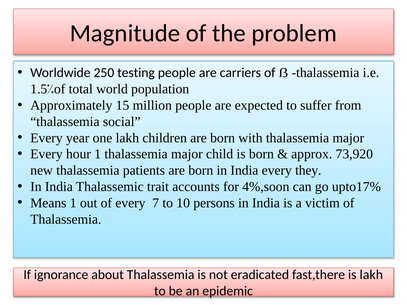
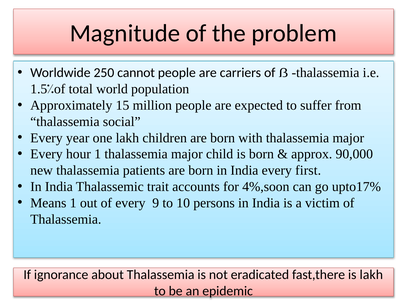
testing: testing -> cannot (136, 73)
73,920: 73,920 -> 90,000 (354, 154)
they: they -> first (308, 171)
7: 7 -> 9 (156, 203)
